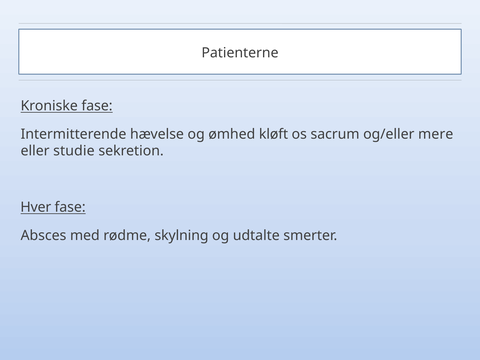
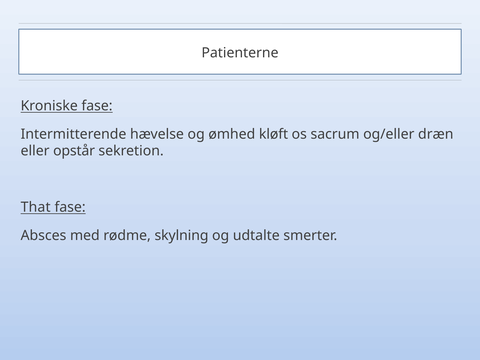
mere: mere -> dræn (436, 134)
studie: studie -> opstår (74, 151)
Hver: Hver -> That (36, 207)
